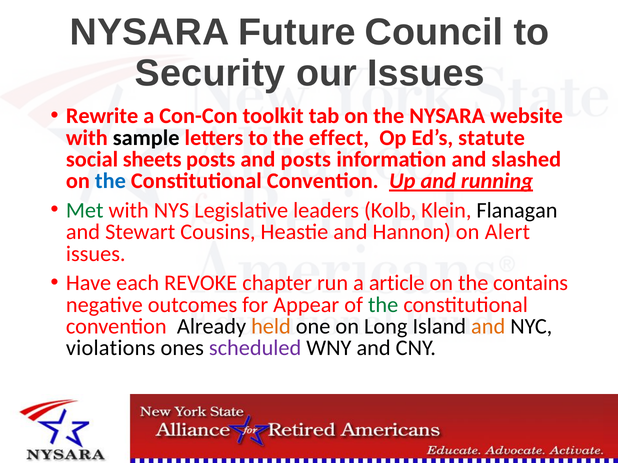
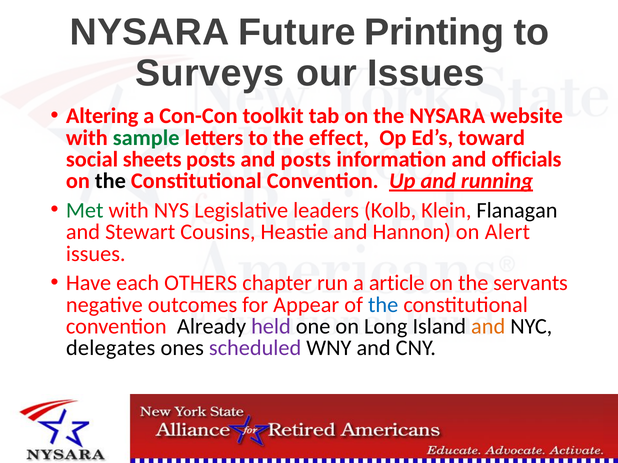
Council: Council -> Printing (434, 32)
Security: Security -> Surveys (210, 73)
Rewrite: Rewrite -> Altering (102, 116)
sample colour: black -> green (146, 138)
statute: statute -> toward (492, 138)
slashed: slashed -> officials (526, 160)
the colour: blue -> black (110, 181)
REVOKE: REVOKE -> OTHERS (201, 283)
contains: contains -> servants (531, 283)
the colour: green -> blue (383, 305)
held colour: orange -> purple (271, 327)
violations: violations -> delegates (111, 348)
